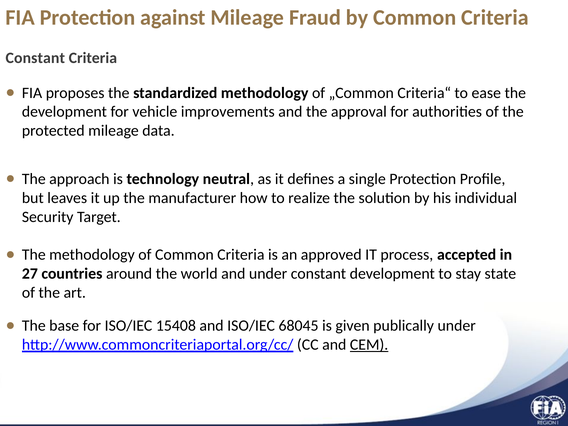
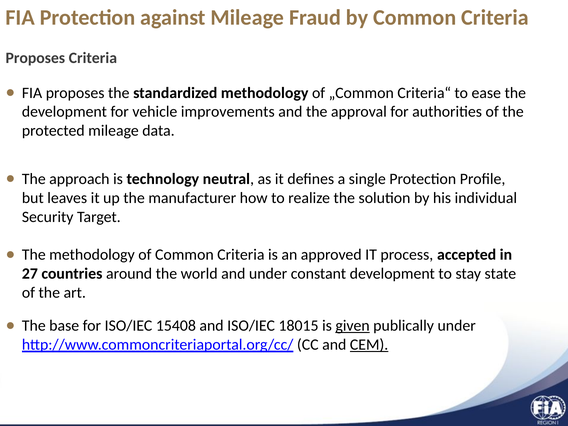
Constant: Constant -> Proposes (35, 58)
68045: 68045 -> 18015 (299, 326)
given underline: none -> present (353, 326)
